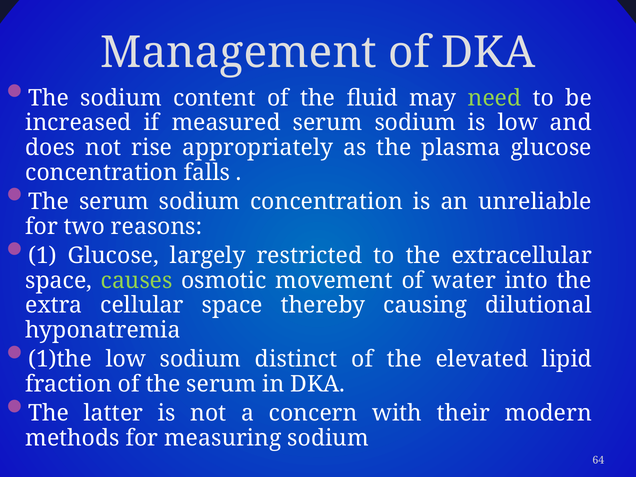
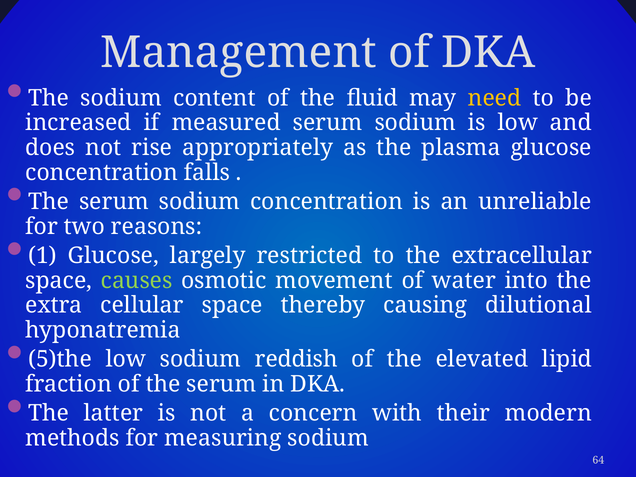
need colour: light green -> yellow (495, 98)
1)the: 1)the -> 5)the (60, 359)
distinct: distinct -> reddish (296, 359)
